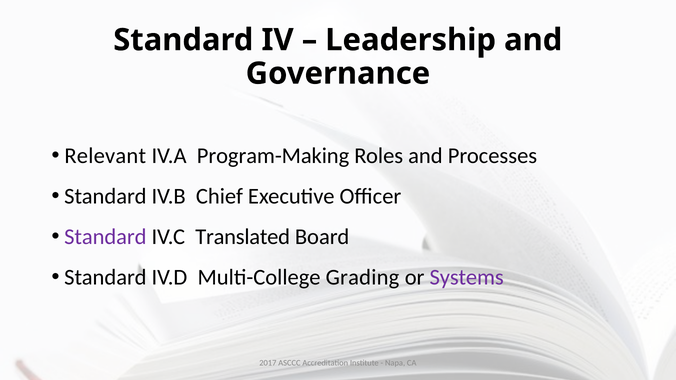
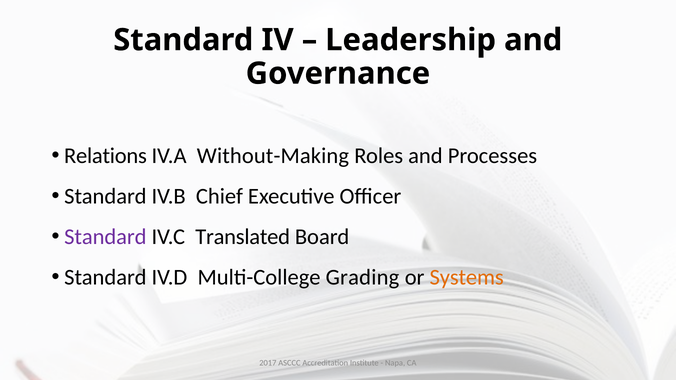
Relevant: Relevant -> Relations (105, 156)
Program-Making: Program-Making -> Without-Making (273, 156)
Systems colour: purple -> orange (467, 278)
